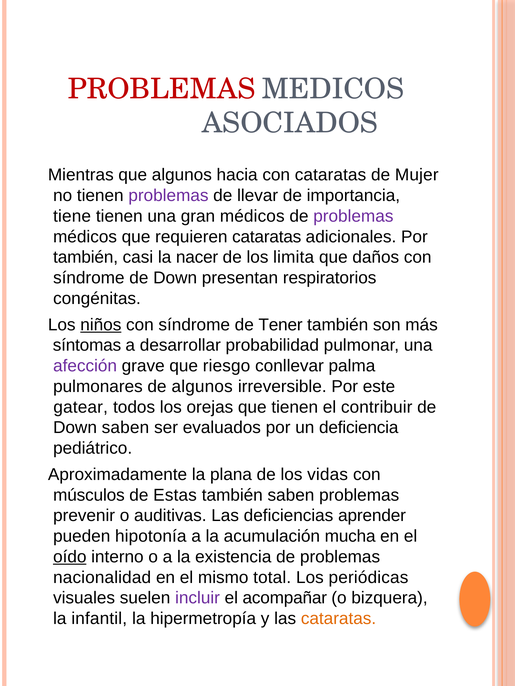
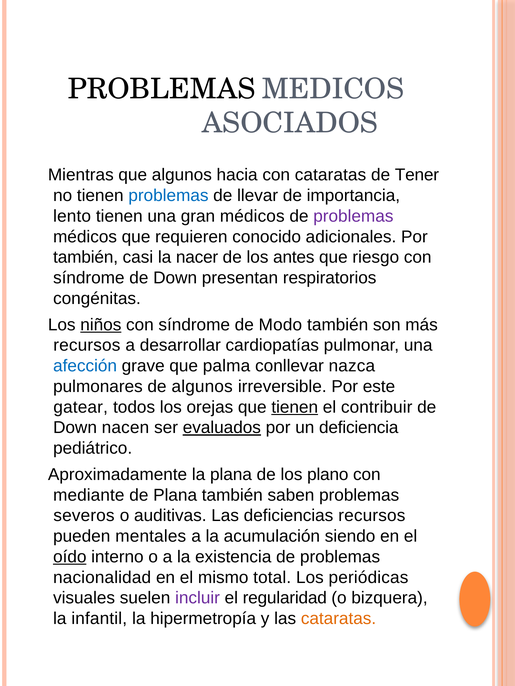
PROBLEMAS colour: red -> black (162, 89)
Mujer: Mujer -> Tener (417, 175)
problemas colour: purple -> blue (168, 196)
tiene: tiene -> lento (72, 216)
requieren cataratas: cataratas -> conocido (267, 237)
limita: limita -> antes (294, 258)
daños: daños -> riesgo (376, 258)
Tener: Tener -> Modo (280, 325)
síntomas: síntomas -> recursos (87, 346)
probabilidad: probabilidad -> cardiopatías (272, 346)
afección colour: purple -> blue (85, 366)
riesgo: riesgo -> palma (226, 366)
palma: palma -> nazca (352, 366)
tienen underline: none -> present (295, 407)
Down saben: saben -> nacen (125, 428)
evaluados underline: none -> present (222, 428)
vidas: vidas -> plano (328, 475)
músculos: músculos -> mediante (89, 496)
de Estas: Estas -> Plana (175, 496)
prevenir: prevenir -> severos (84, 516)
deficiencias aprender: aprender -> recursos (372, 516)
hipotonía: hipotonía -> mentales (151, 537)
mucha: mucha -> siendo (350, 537)
acompañar: acompañar -> regularidad (285, 599)
